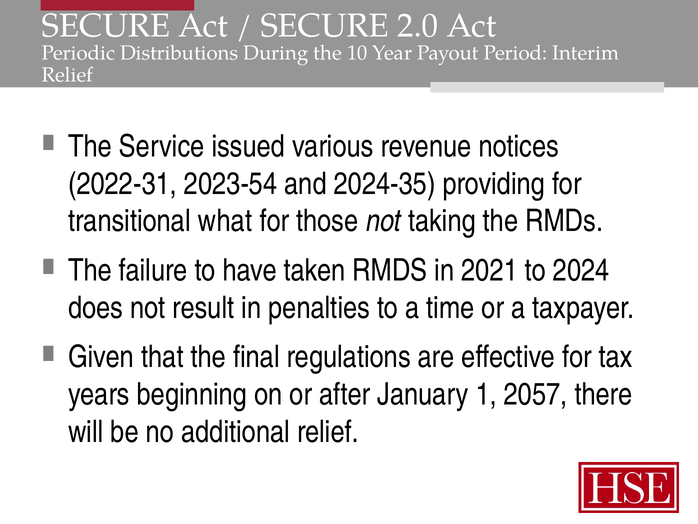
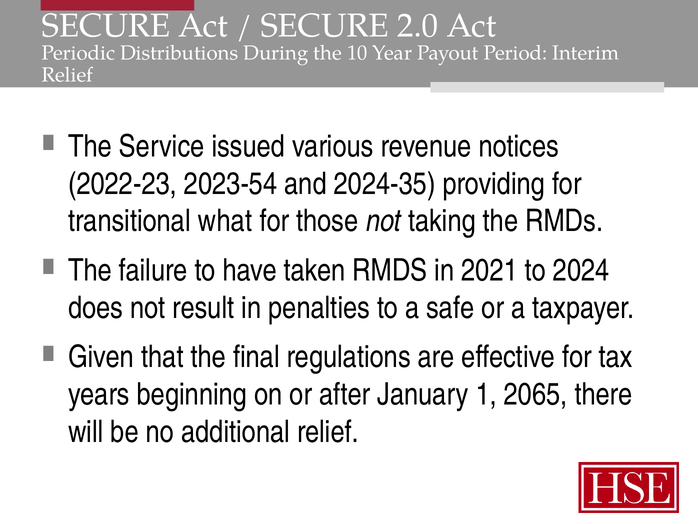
2022-31: 2022-31 -> 2022-23 (122, 184)
time: time -> safe (450, 308)
2057: 2057 -> 2065 (536, 394)
